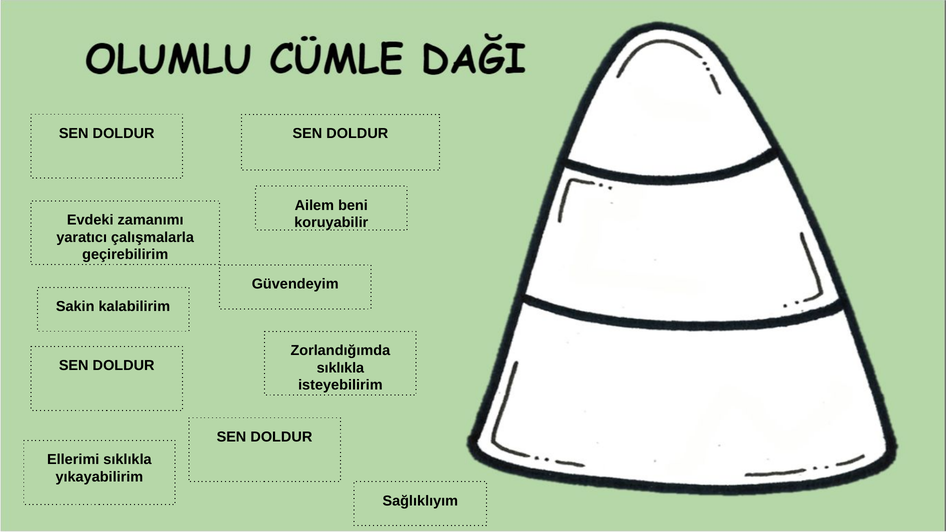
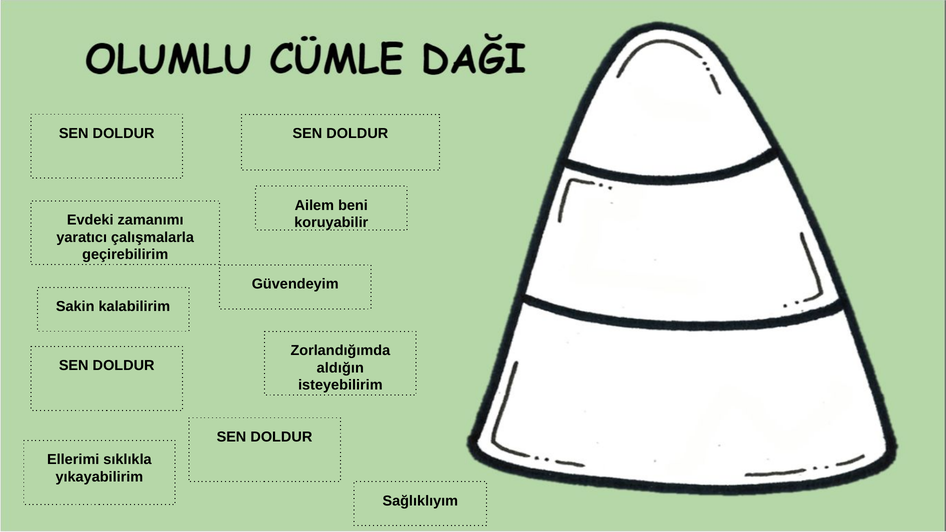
sıklıkla: sıklıkla -> aldığın (340, 368)
